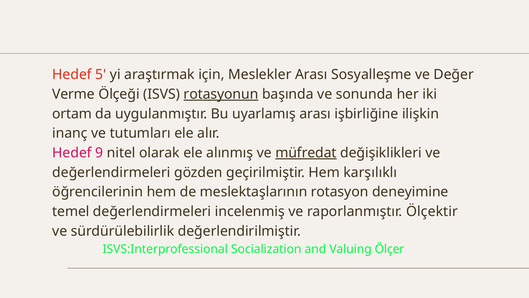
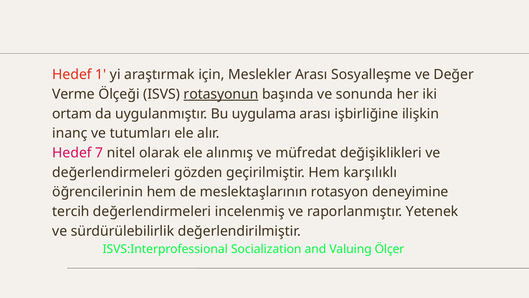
5: 5 -> 1 (101, 75)
uyarlamış: uyarlamış -> uygulama (264, 114)
9: 9 -> 7 (99, 153)
müfredat underline: present -> none (306, 153)
temel: temel -> tercih (71, 211)
Ölçektir: Ölçektir -> Yetenek (432, 211)
